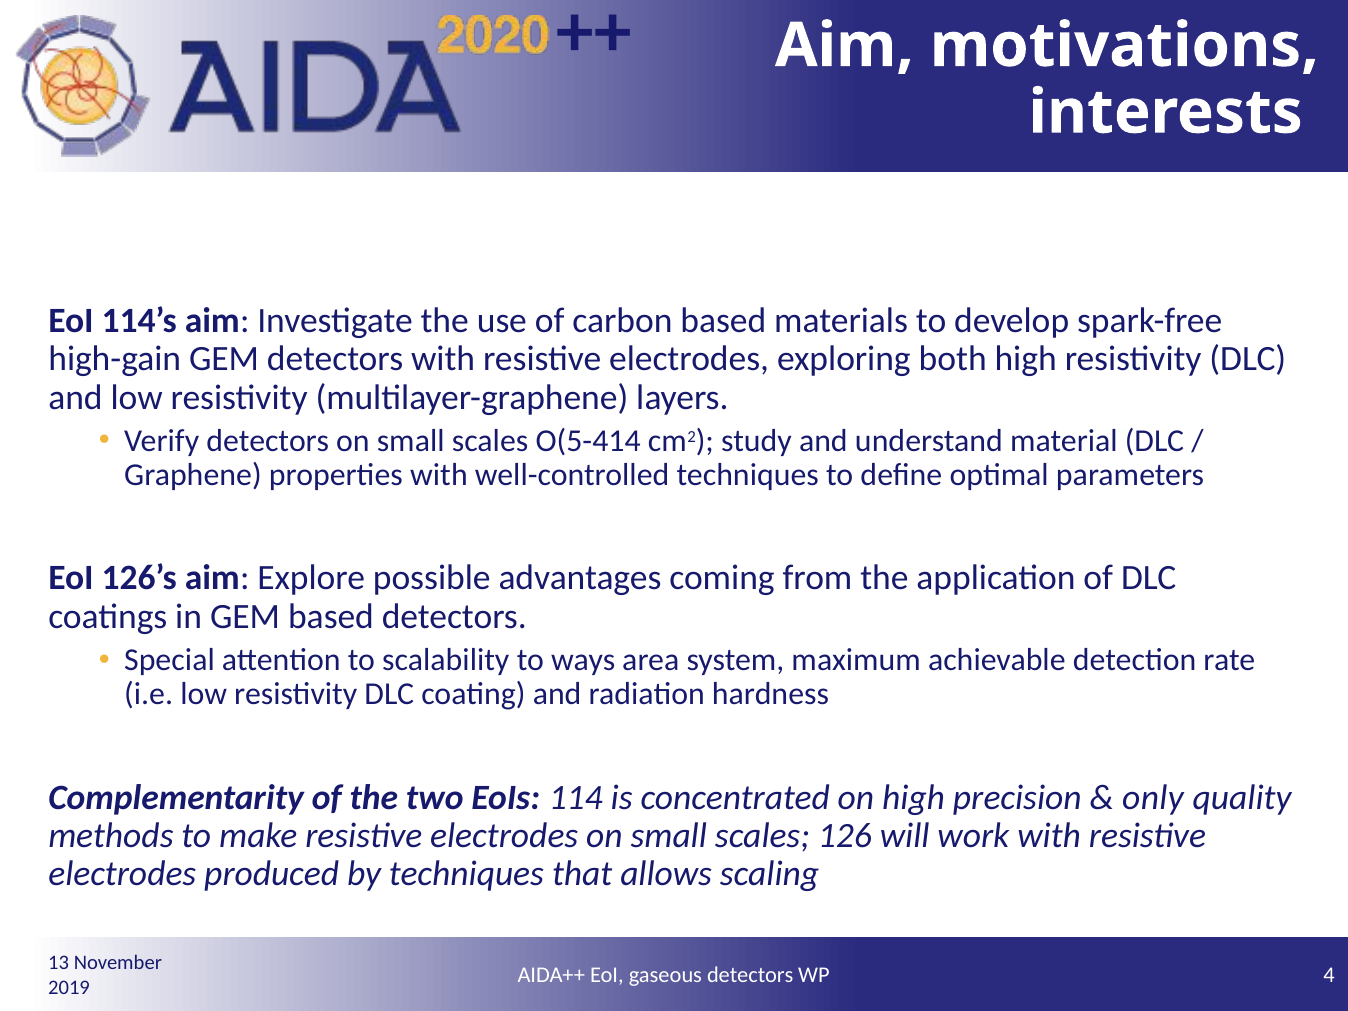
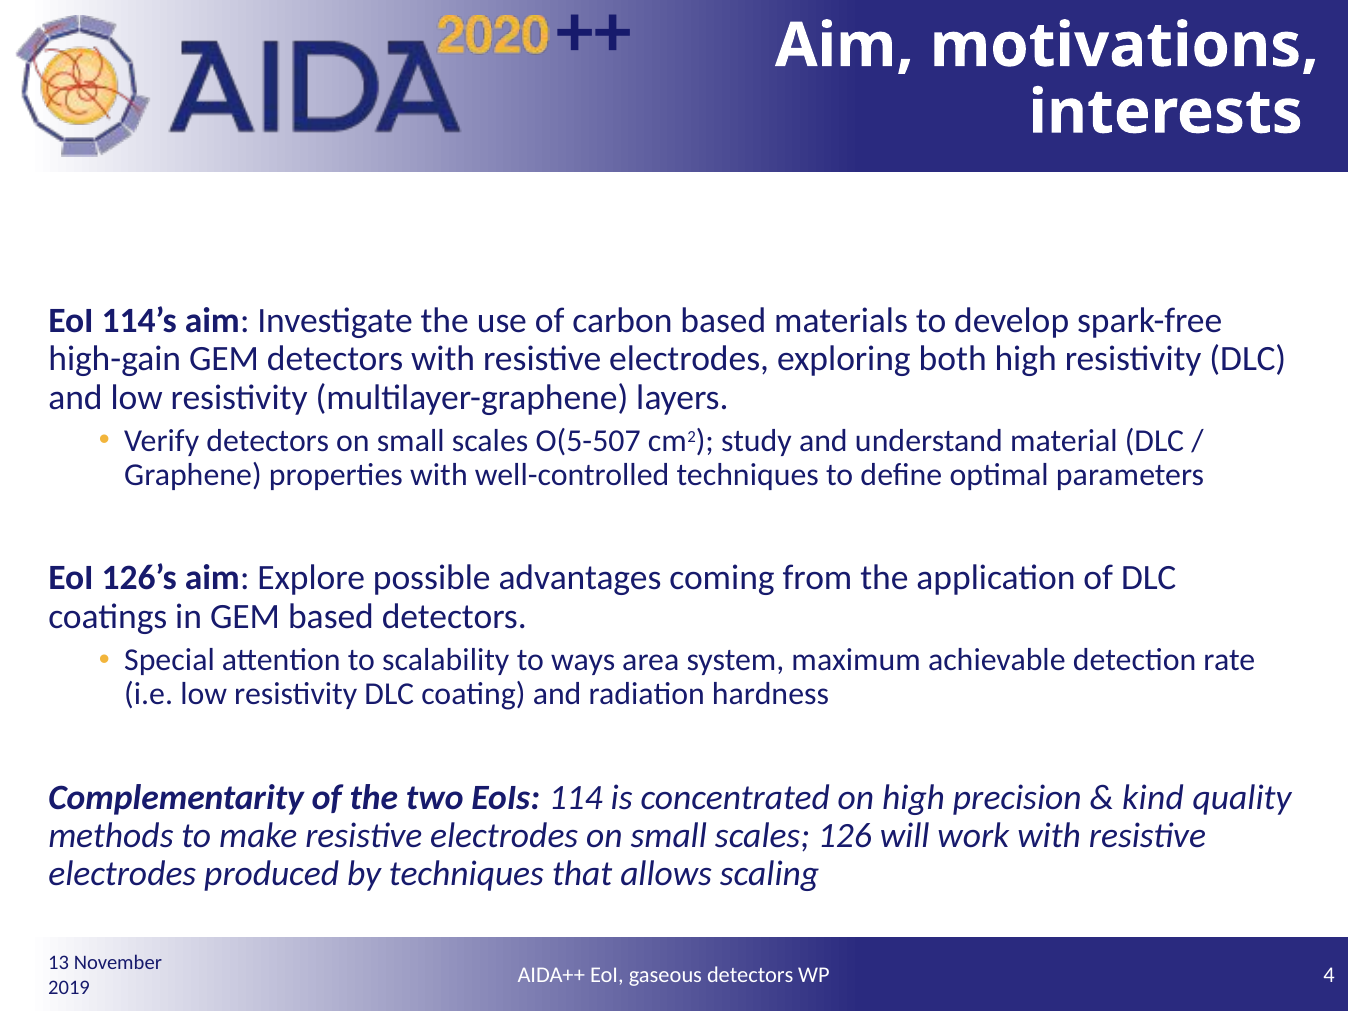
O(5-414: O(5-414 -> O(5-507 (588, 441)
only: only -> kind (1153, 797)
